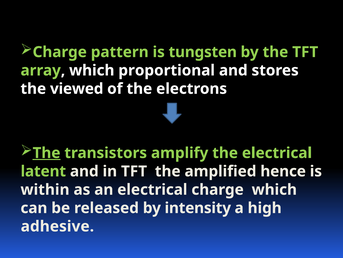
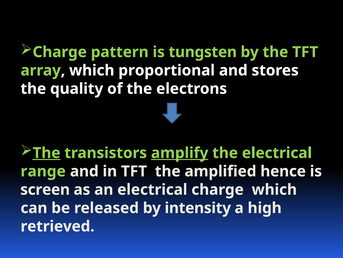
viewed: viewed -> quality (77, 89)
amplify underline: none -> present (180, 153)
latent: latent -> range (43, 171)
within: within -> screen (45, 189)
adhesive: adhesive -> retrieved (57, 226)
